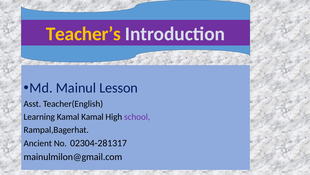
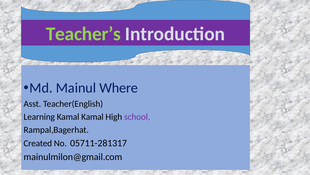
Teacher’s colour: yellow -> light green (83, 34)
Lesson: Lesson -> Where (119, 88)
Ancient: Ancient -> Created (38, 143)
02304-281317: 02304-281317 -> 05711-281317 (99, 143)
